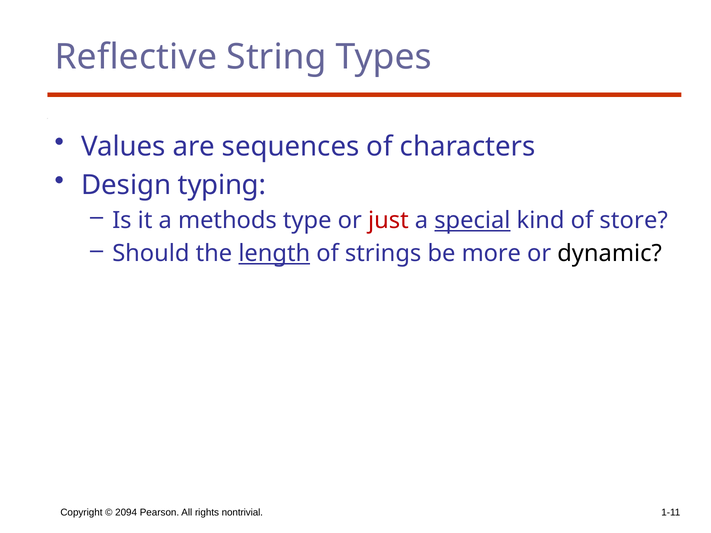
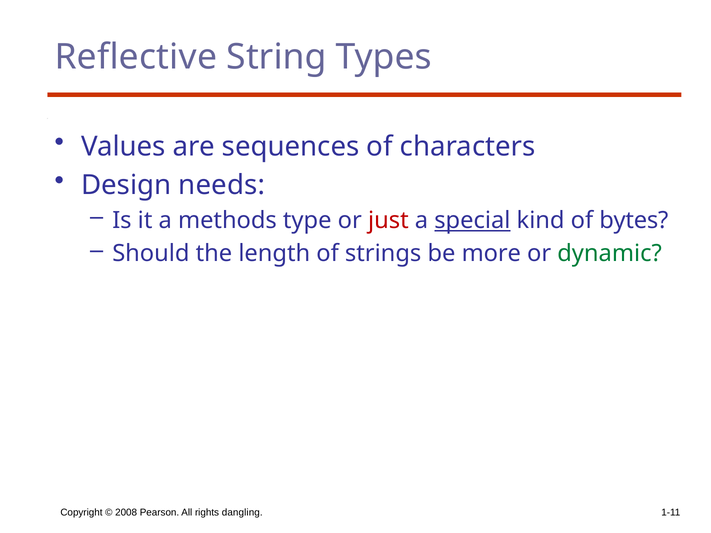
typing: typing -> needs (222, 185)
store: store -> bytes (634, 221)
length underline: present -> none (274, 254)
dynamic colour: black -> green (610, 254)
2094: 2094 -> 2008 (126, 513)
nontrivial: nontrivial -> dangling (242, 513)
